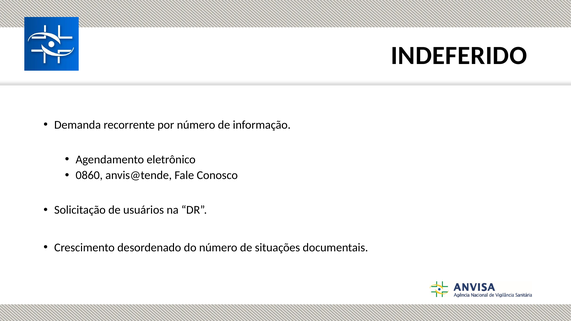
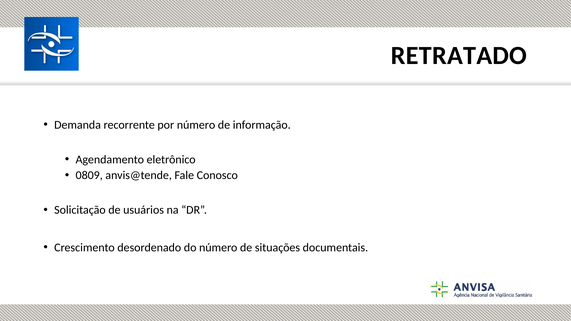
INDEFERIDO: INDEFERIDO -> RETRATADO (459, 55)
0860: 0860 -> 0809 (89, 175)
